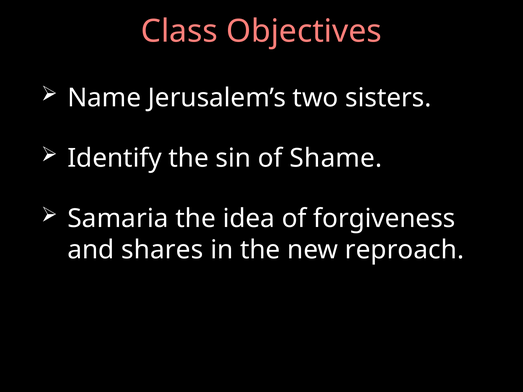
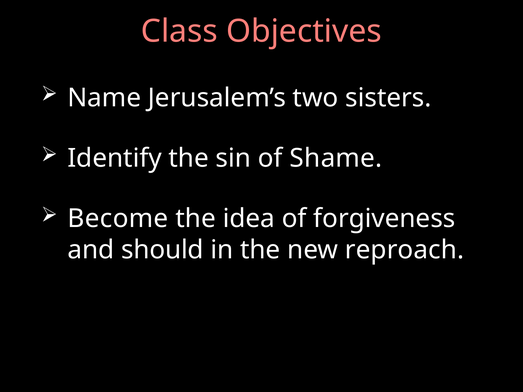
Samaria: Samaria -> Become (118, 219)
shares: shares -> should (162, 250)
